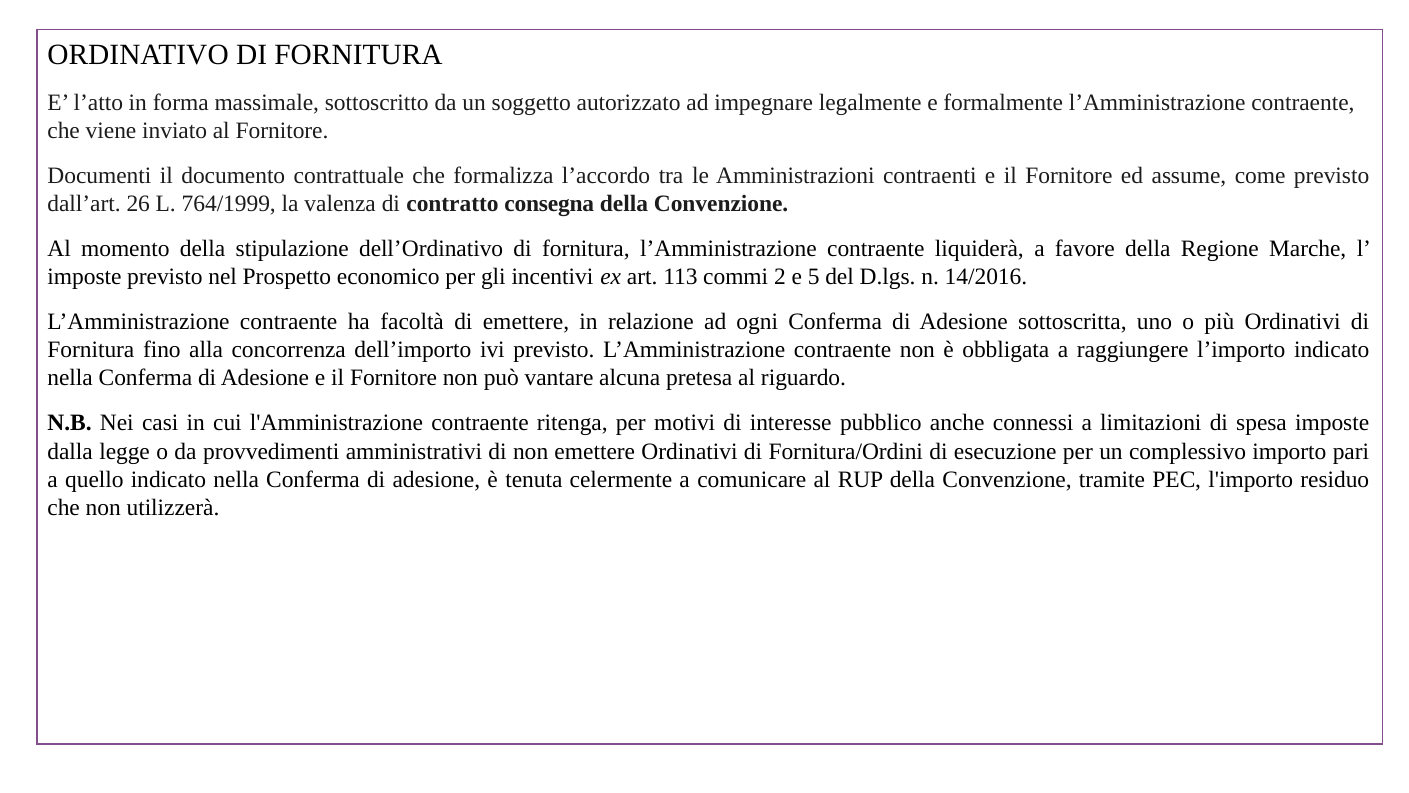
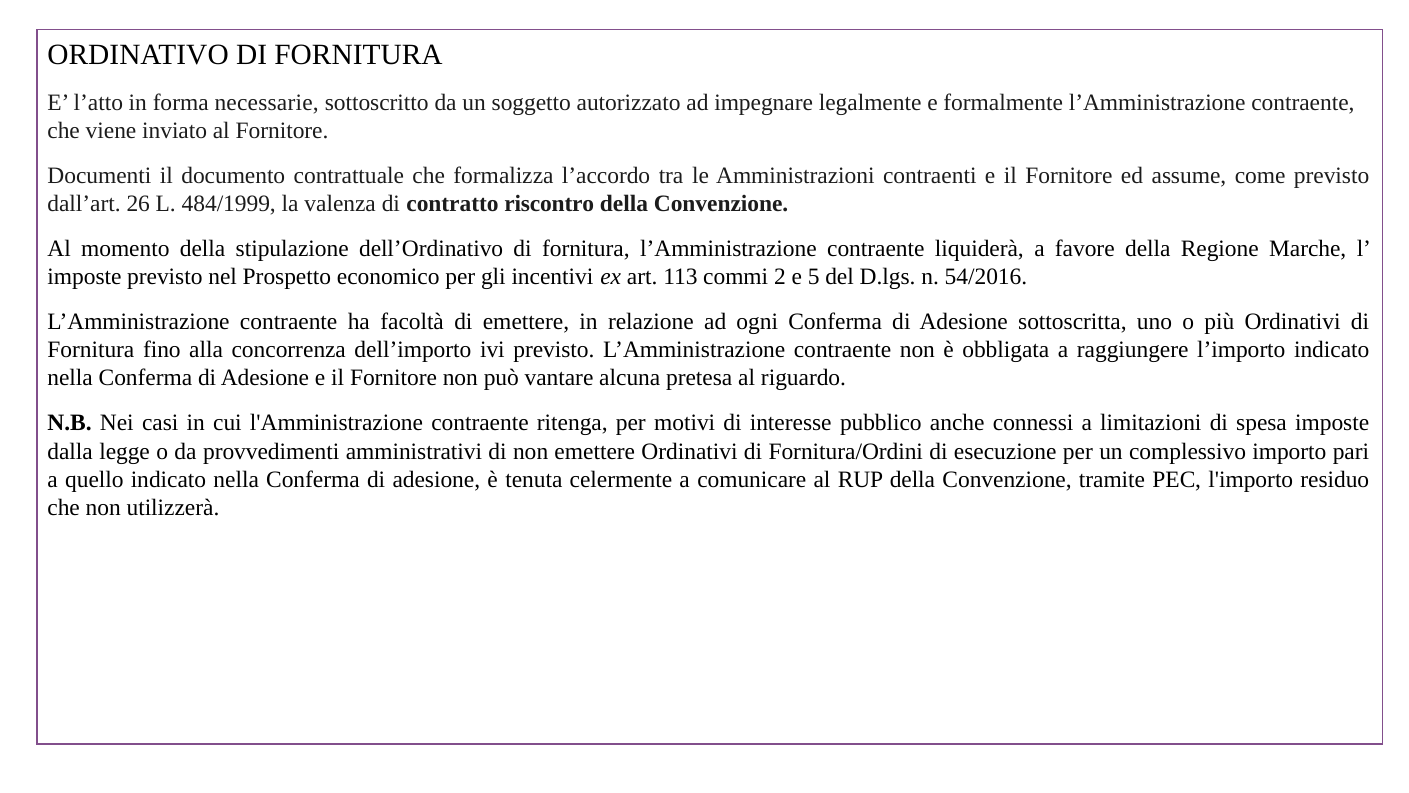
massimale: massimale -> necessarie (267, 102)
764/1999: 764/1999 -> 484/1999 (229, 204)
consegna: consegna -> riscontro (549, 204)
14/2016: 14/2016 -> 54/2016 (986, 277)
